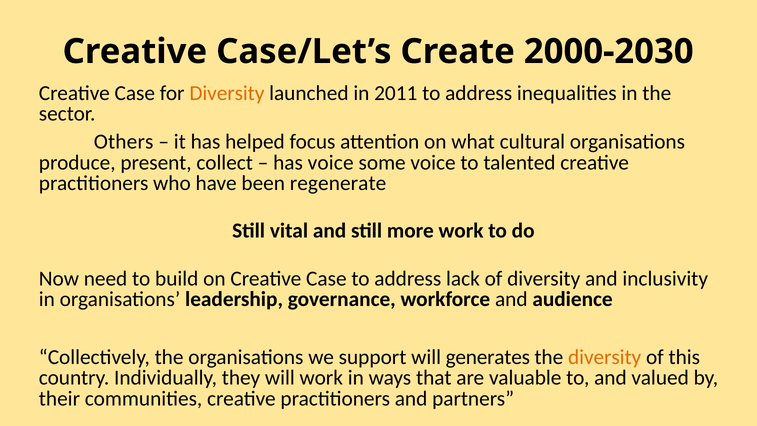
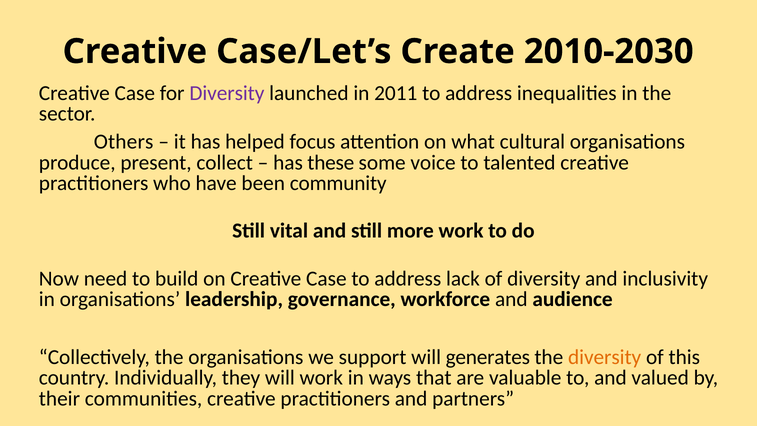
2000-2030: 2000-2030 -> 2010-2030 (609, 51)
Diversity colour: orange -> purple (227, 93)
has voice: voice -> these (331, 162)
regenerate: regenerate -> community (338, 183)
